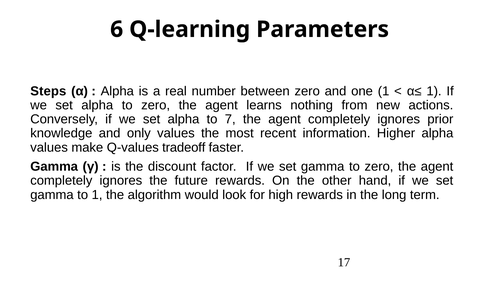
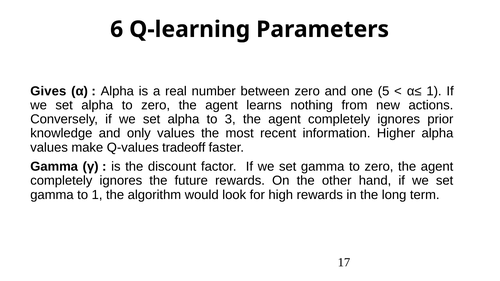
Steps: Steps -> Gives (48, 91)
one 1: 1 -> 5 (384, 91)
7: 7 -> 3 (230, 119)
